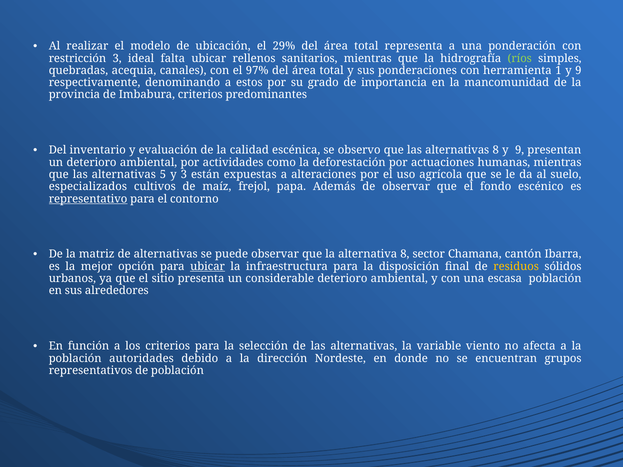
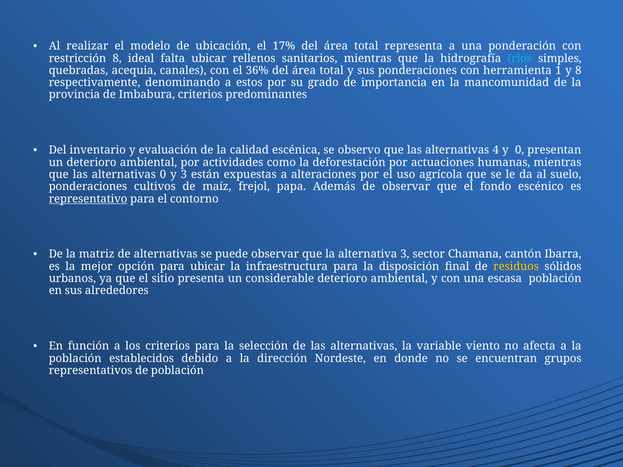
29%: 29% -> 17% (284, 46)
restricción 3: 3 -> 8 (117, 58)
ríos colour: light green -> light blue (520, 58)
97%: 97% -> 36% (257, 71)
1 y 9: 9 -> 8 (578, 71)
alternativas 8: 8 -> 4 (496, 150)
9: 9 -> 0 (520, 150)
alternativas 5: 5 -> 0 (163, 175)
especializados: especializados -> ponderaciones (88, 187)
alternativa 8: 8 -> 3 (405, 254)
ubicar underline: present -> none (208, 267)
autoridades: autoridades -> establecidos (142, 359)
